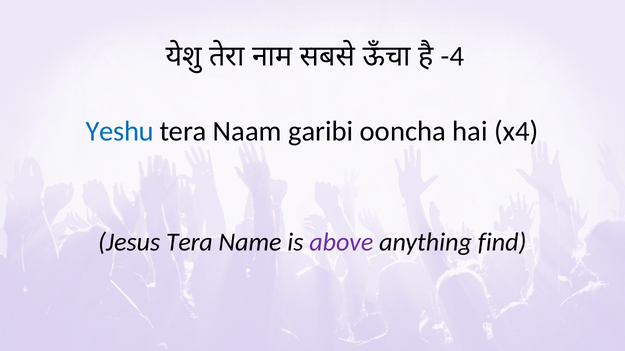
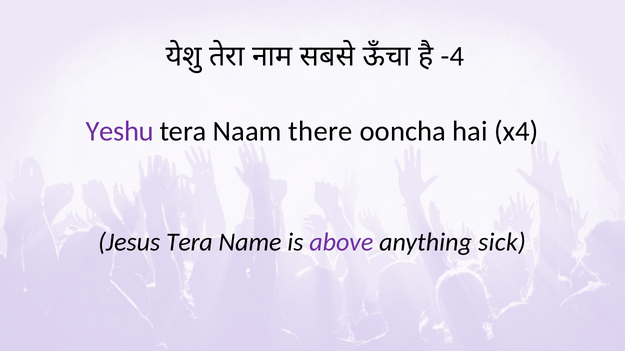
Yeshu colour: blue -> purple (120, 131)
garibi: garibi -> there (321, 131)
find: find -> sick (502, 242)
